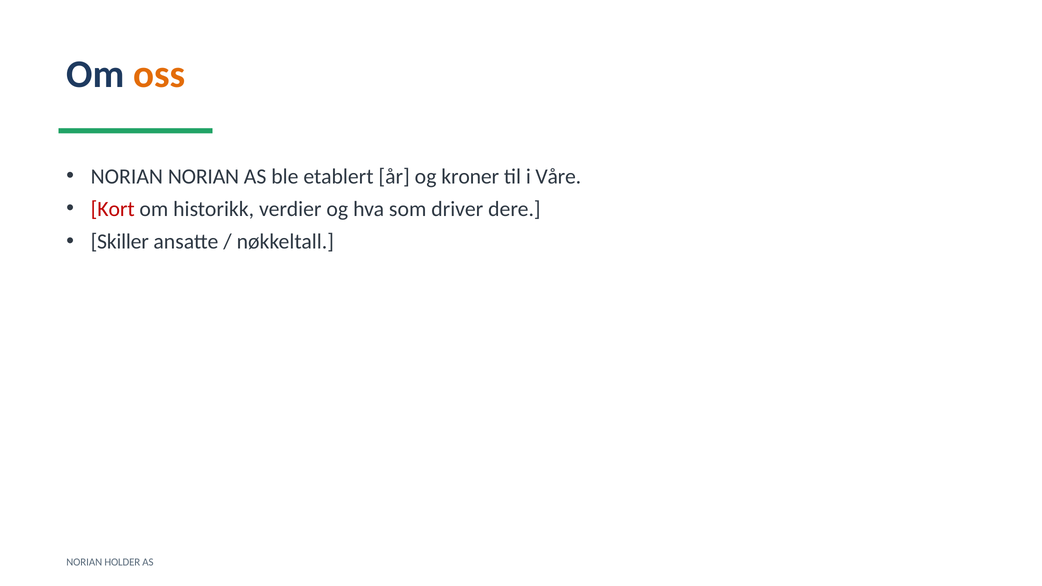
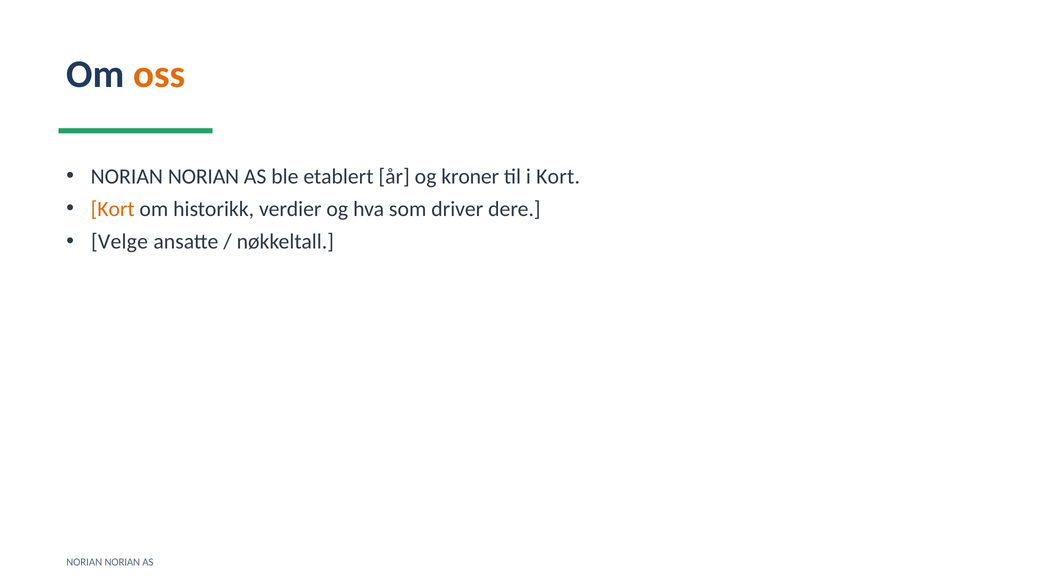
i Våre: Våre -> Kort (558, 176)
Kort colour: red -> orange (113, 209)
Skiller: Skiller -> Velge (120, 242)
HOLDER: HOLDER -> NORIAN (122, 562)
